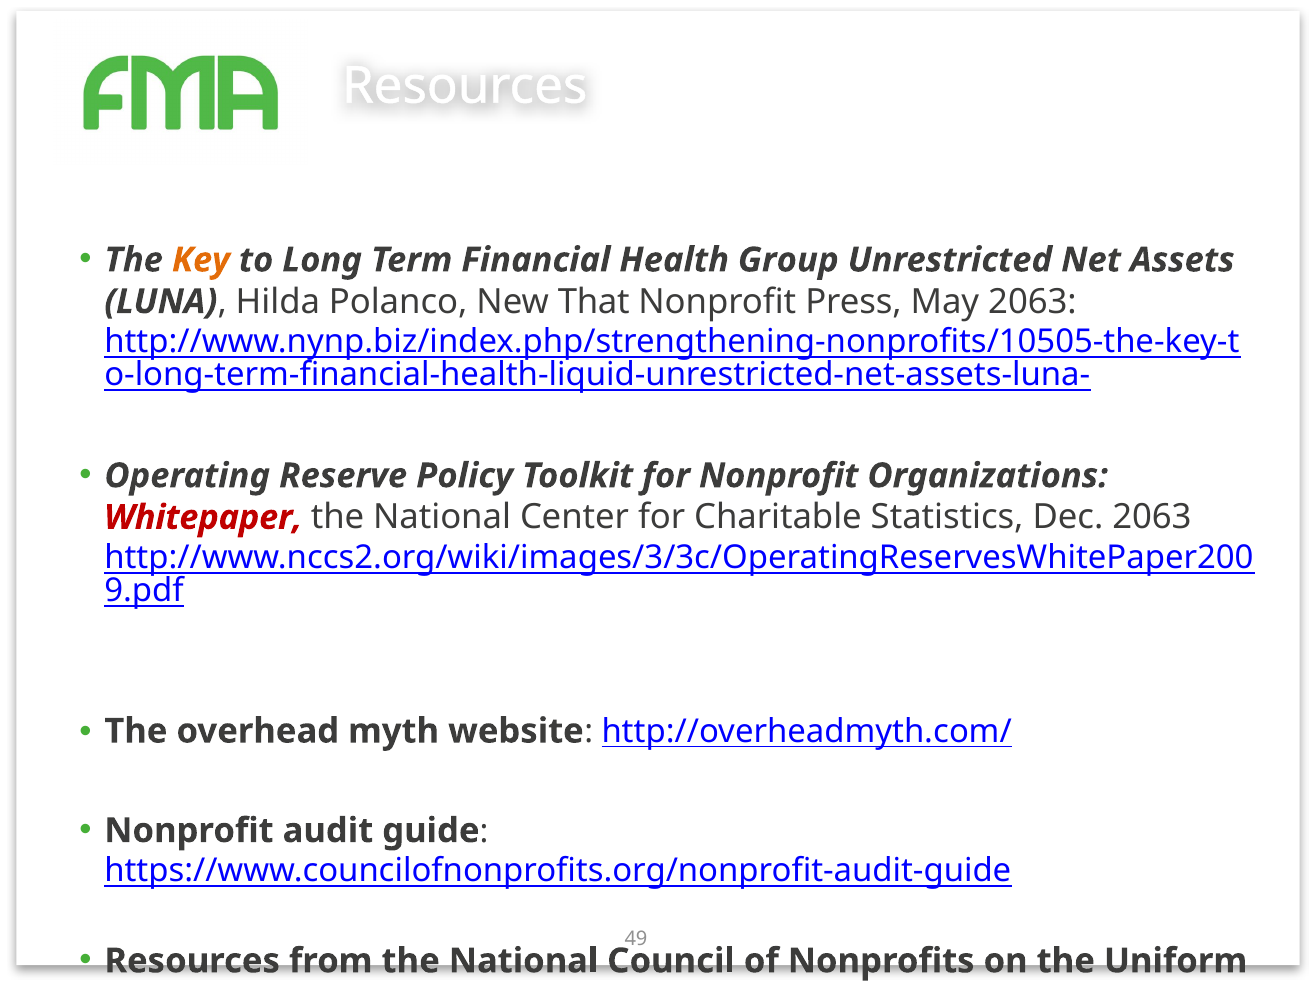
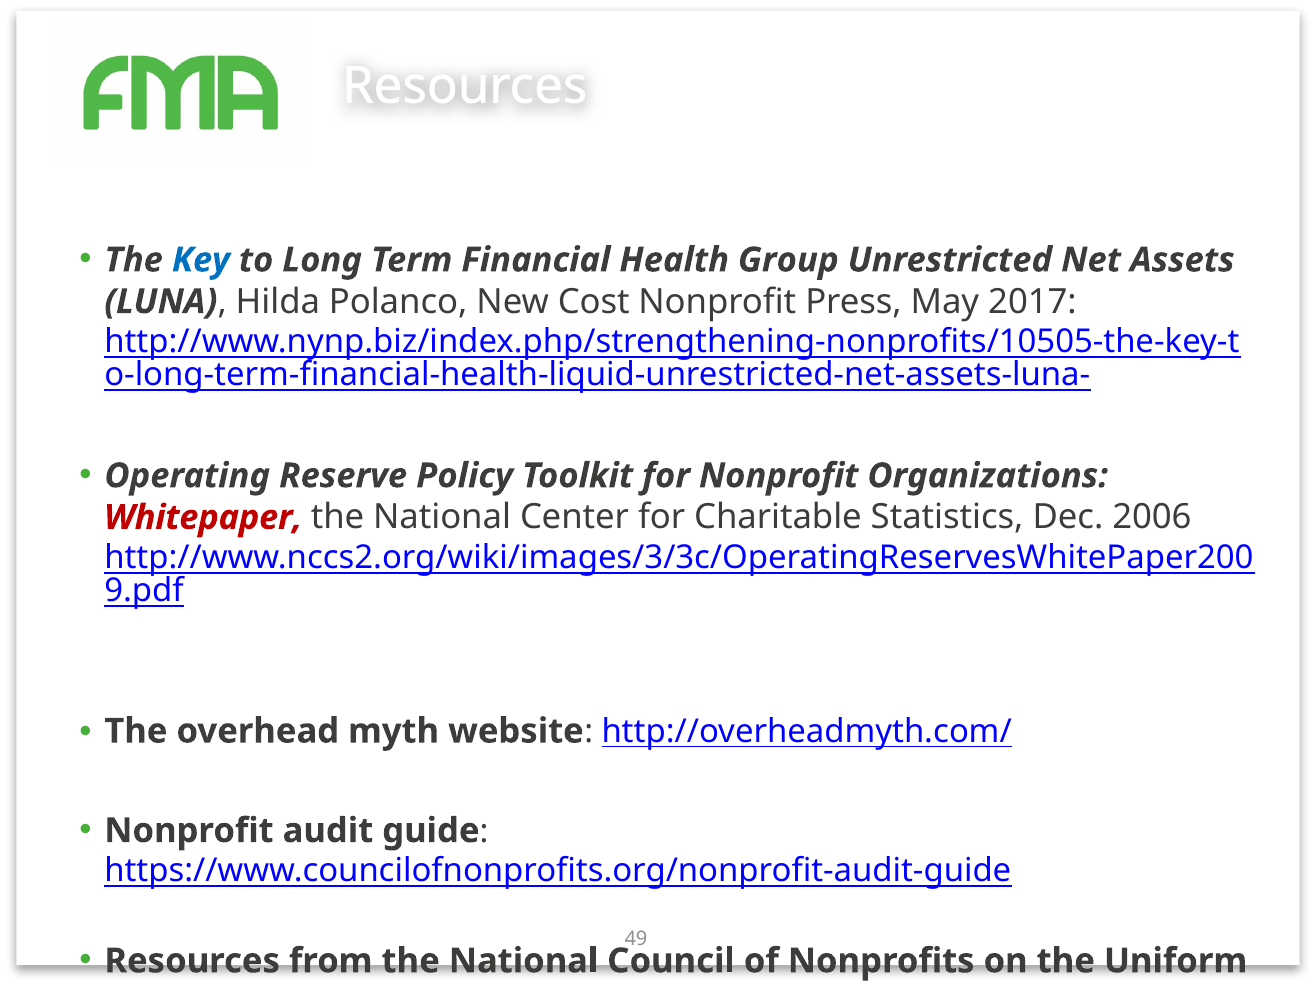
Key colour: orange -> blue (201, 260)
That: That -> Cost (594, 302)
May 2063: 2063 -> 2017 (1033, 302)
Dec 2063: 2063 -> 2006 (1152, 517)
